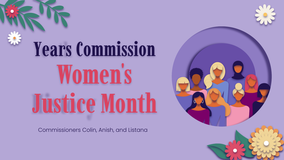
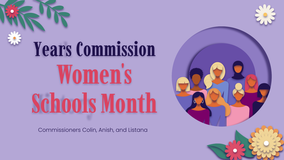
Justice: Justice -> Schools (64, 104)
